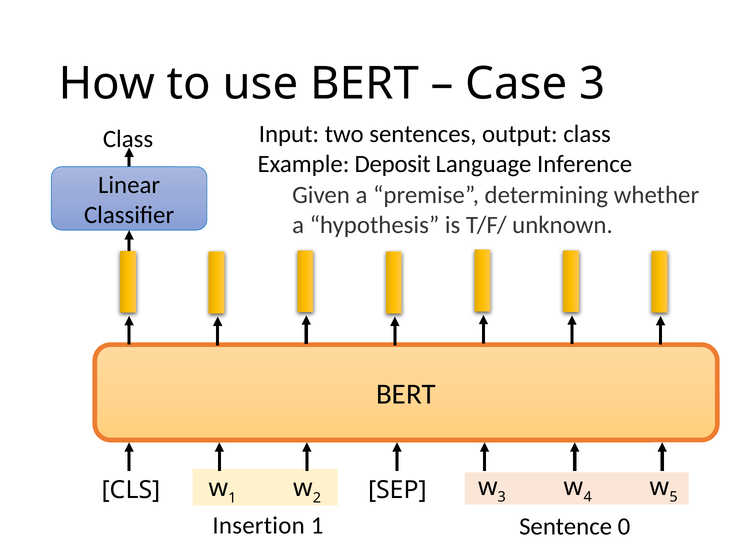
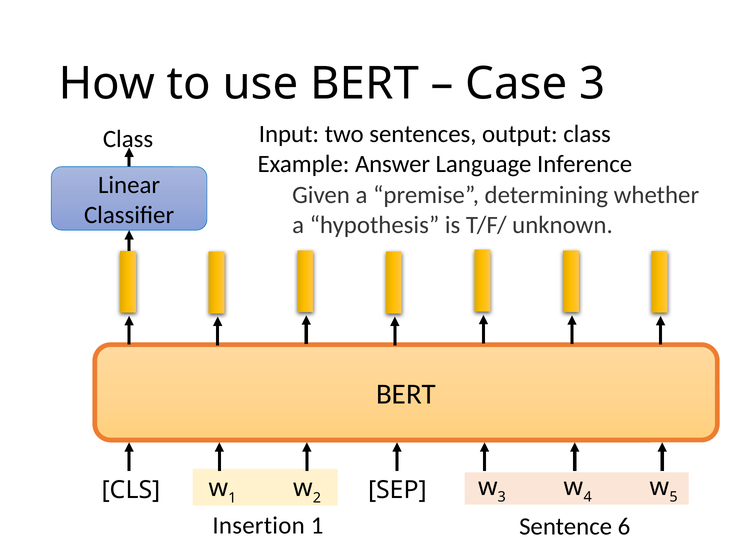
Deposit: Deposit -> Answer (393, 164)
0: 0 -> 6 (624, 527)
